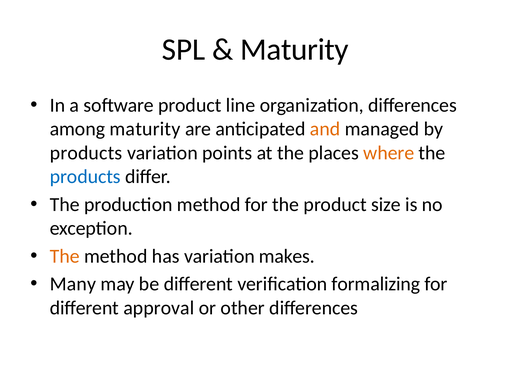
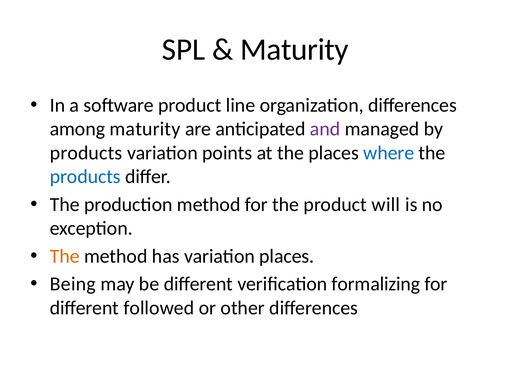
and colour: orange -> purple (325, 129)
where colour: orange -> blue (389, 153)
size: size -> will (386, 204)
variation makes: makes -> places (287, 256)
Many: Many -> Being (73, 284)
approval: approval -> followed (159, 308)
